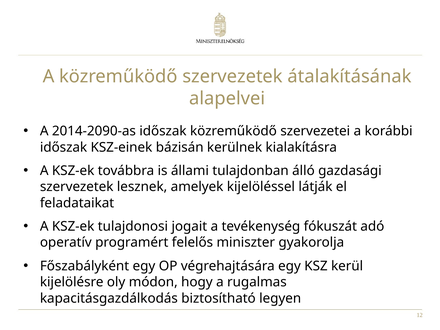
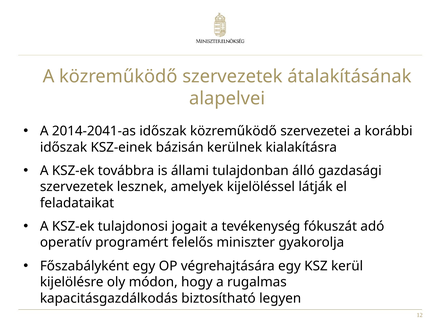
2014-2090-as: 2014-2090-as -> 2014-2041-as (94, 131)
